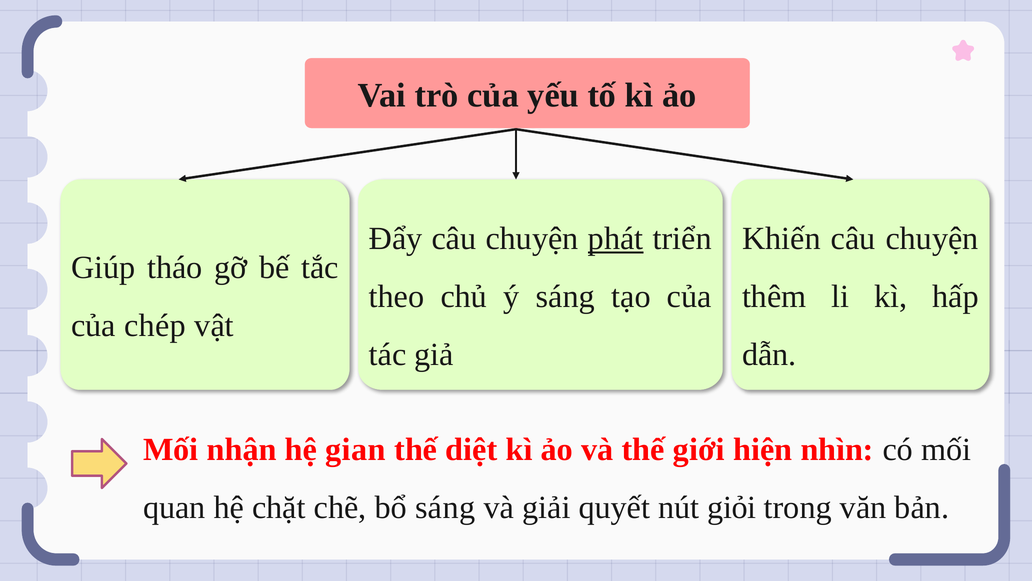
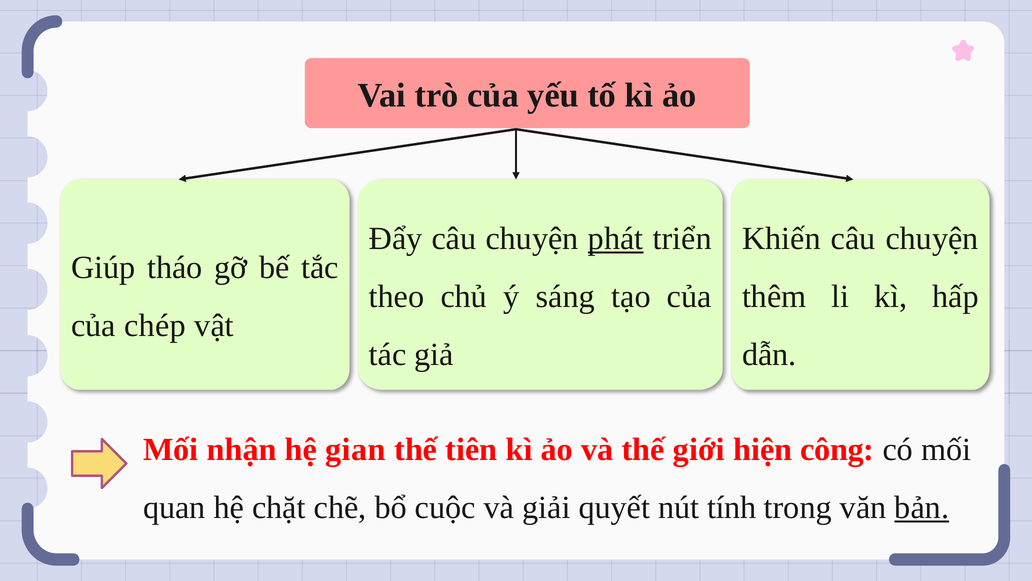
diệt: diệt -> tiên (471, 449)
nhìn: nhìn -> công (837, 449)
bổ sáng: sáng -> cuộc (445, 507)
giỏi: giỏi -> tính (732, 507)
bản underline: none -> present (922, 507)
